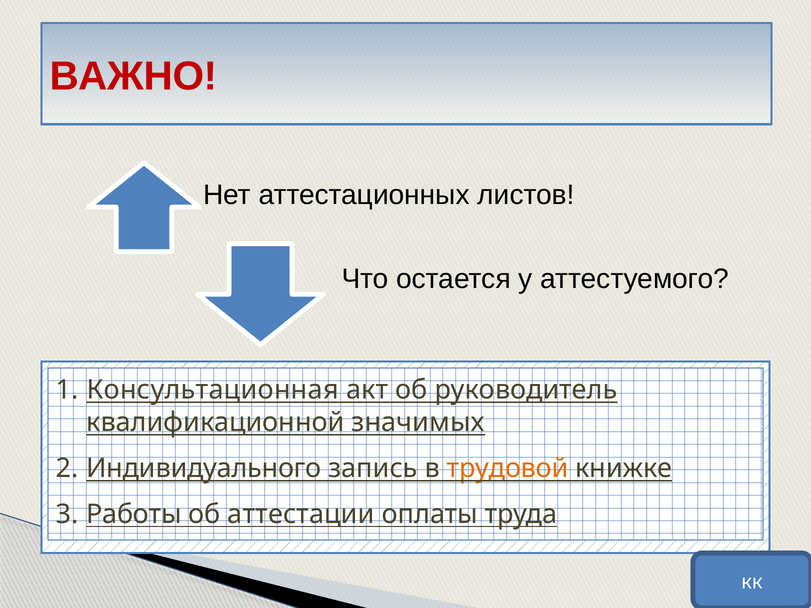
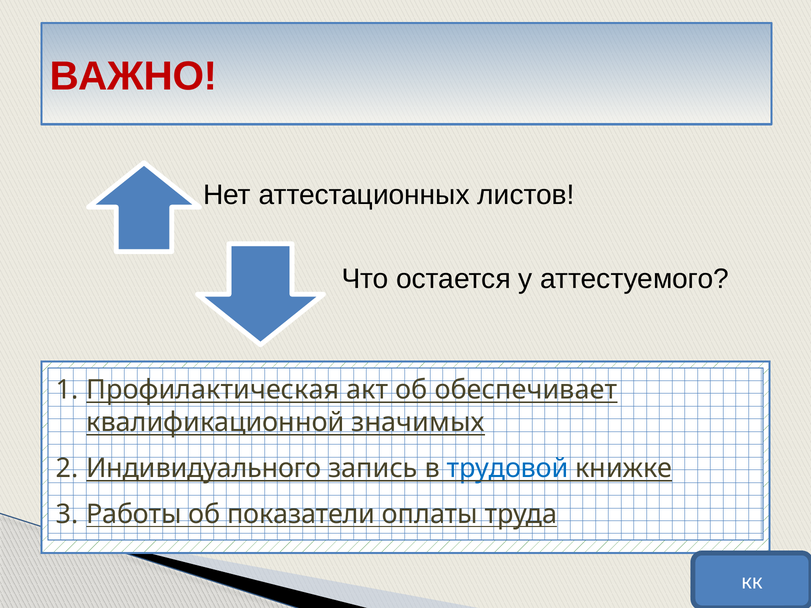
Консультационная: Консультационная -> Профилактическая (213, 390)
руководитель: руководитель -> обеспечивает (526, 390)
трудовой colour: orange -> blue (508, 469)
аттестации: аттестации -> показатели (301, 514)
